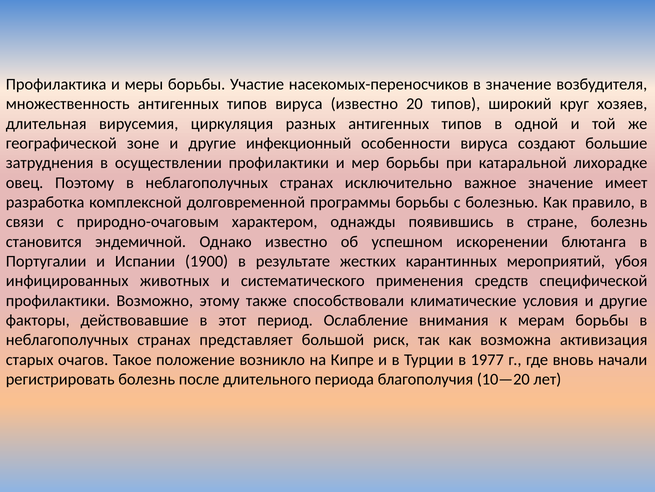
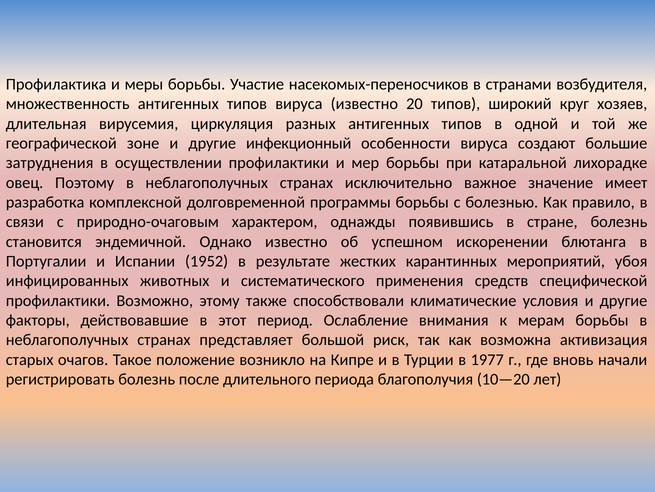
в значение: значение -> странами (519, 84)
1900: 1900 -> 1952 (207, 261)
